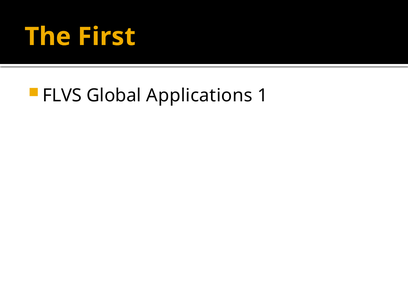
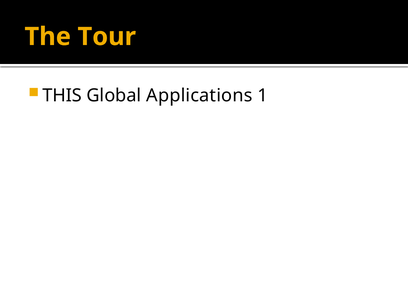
First: First -> Tour (107, 37)
FLVS: FLVS -> THIS (62, 95)
